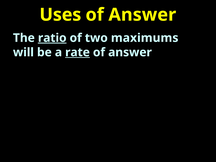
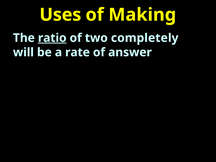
Answer: Answer -> Making (142, 15)
maximums: maximums -> completely (145, 38)
rate underline: present -> none (78, 52)
